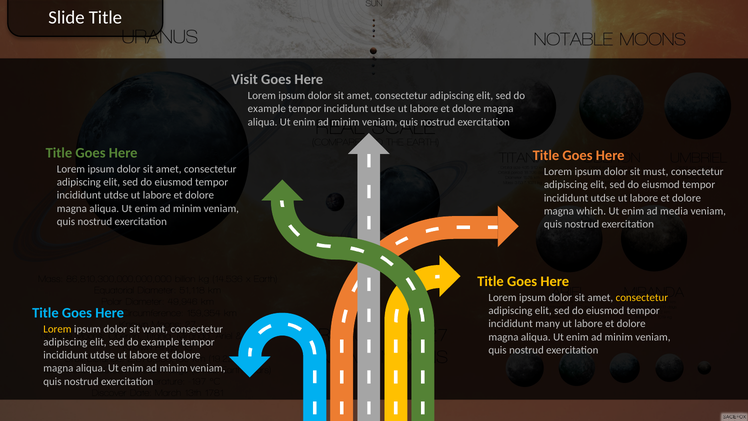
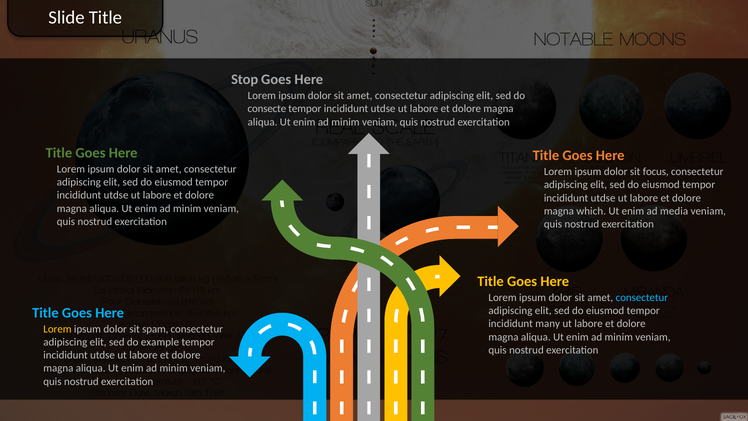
Visit: Visit -> Stop (245, 79)
example: example -> consecte (267, 109)
must: must -> focus (656, 172)
consectetur colour: yellow -> light blue (642, 297)
want: want -> spam (155, 329)
